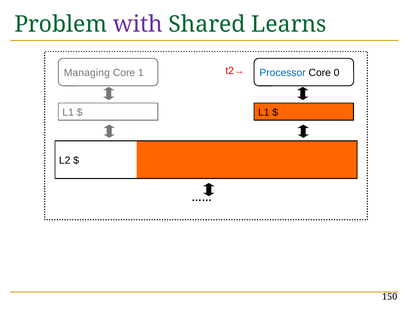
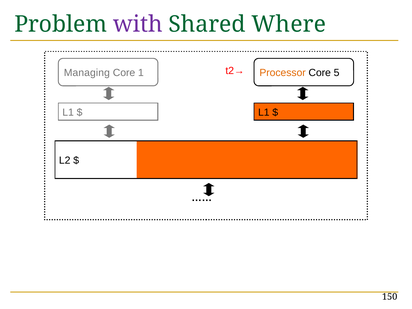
Learns: Learns -> Where (289, 24)
Processor colour: blue -> orange (283, 73)
0: 0 -> 5 (337, 73)
